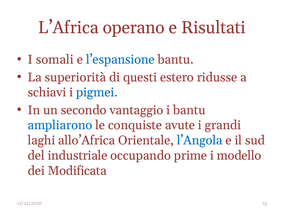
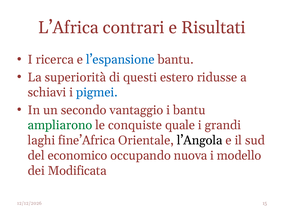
operano: operano -> contrari (134, 27)
somali: somali -> ricerca (55, 60)
ampliarono colour: blue -> green (60, 125)
avute: avute -> quale (180, 125)
allo’Africa: allo’Africa -> fine’Africa (87, 140)
l’Angola colour: blue -> black (200, 140)
industriale: industriale -> economico (78, 156)
prime: prime -> nuova (191, 156)
